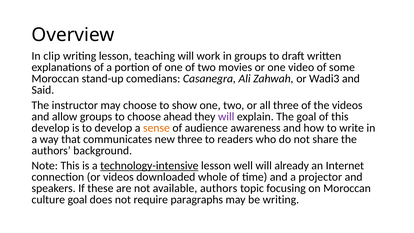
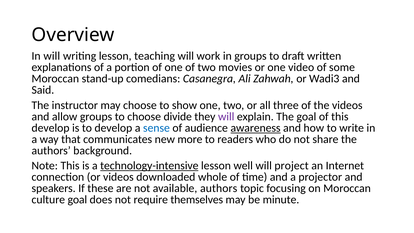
In clip: clip -> will (52, 56)
ahead: ahead -> divide (178, 116)
sense colour: orange -> blue (156, 128)
awareness underline: none -> present (256, 128)
new three: three -> more (190, 139)
already: already -> project (292, 166)
paragraphs: paragraphs -> themselves (197, 200)
be writing: writing -> minute (281, 200)
